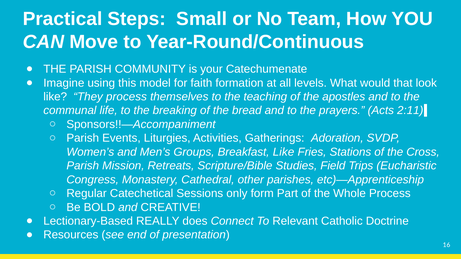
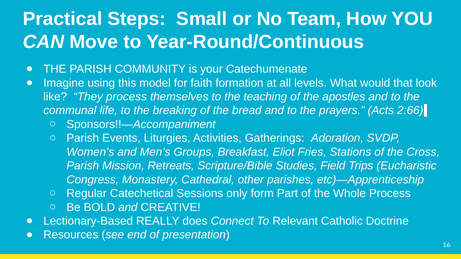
2:11: 2:11 -> 2:66 (410, 111)
Breakfast Like: Like -> Eliot (284, 152)
